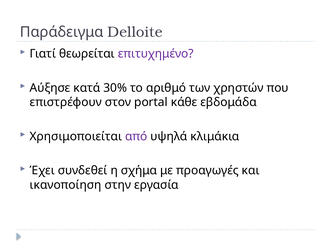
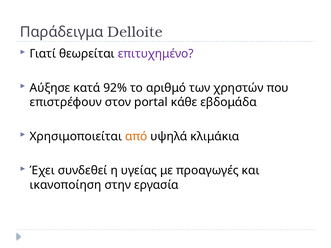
30%: 30% -> 92% (115, 88)
από colour: purple -> orange (136, 136)
σχήμα: σχήμα -> υγείας (139, 171)
